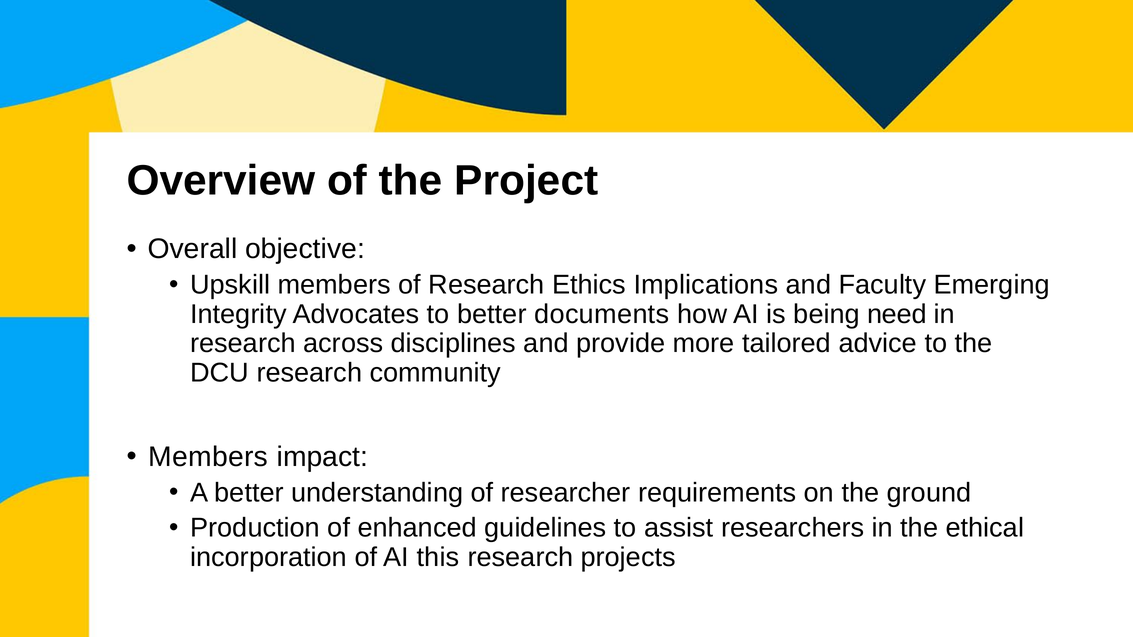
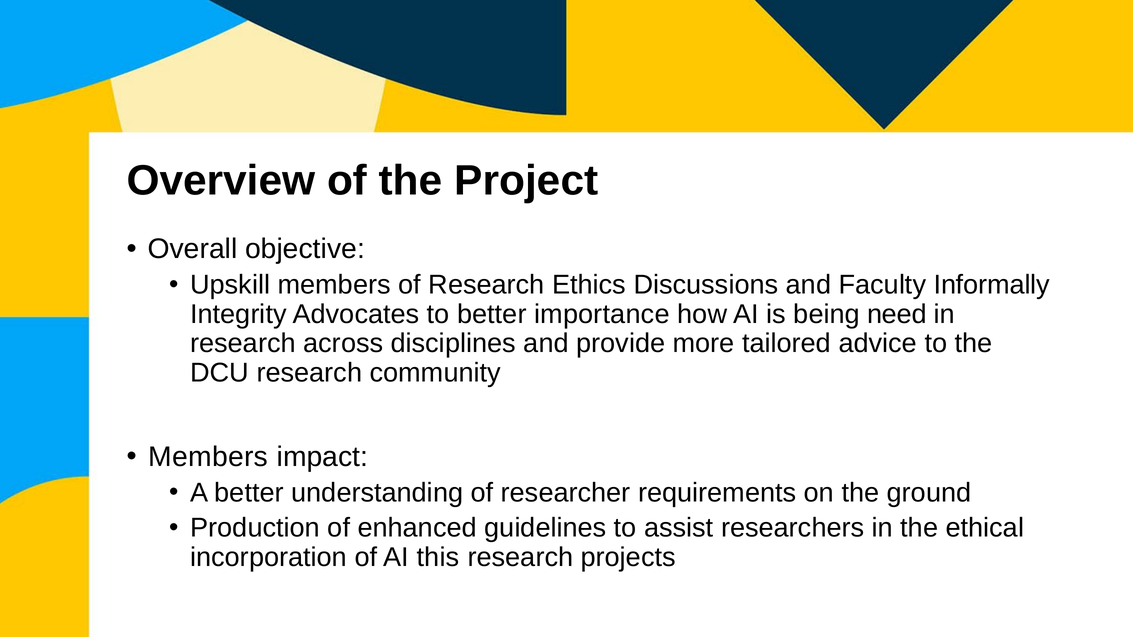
Implications: Implications -> Discussions (706, 285)
Emerging: Emerging -> Informally (992, 285)
documents: documents -> importance (602, 314)
